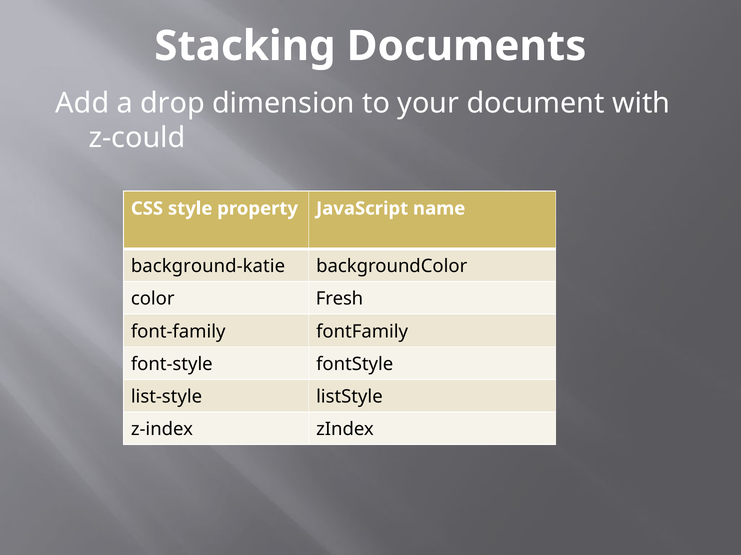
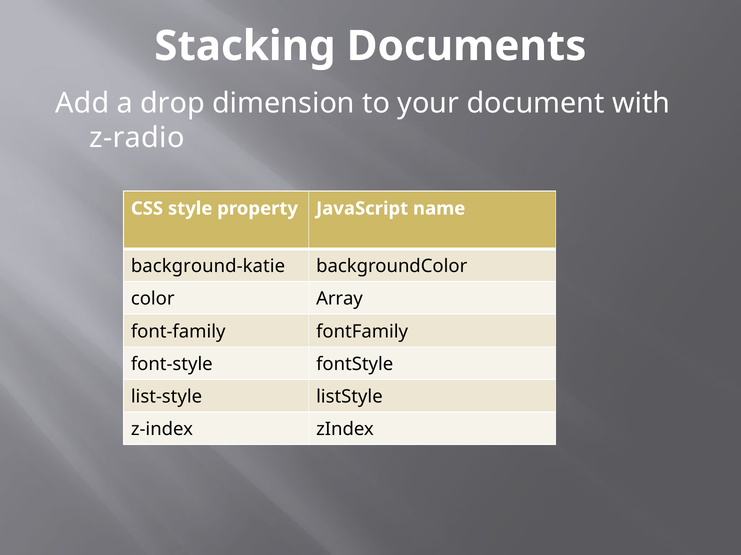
z-could: z-could -> z-radio (137, 138)
Fresh: Fresh -> Array (339, 299)
